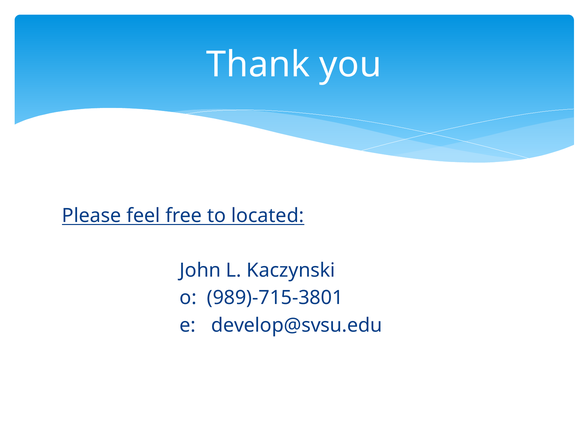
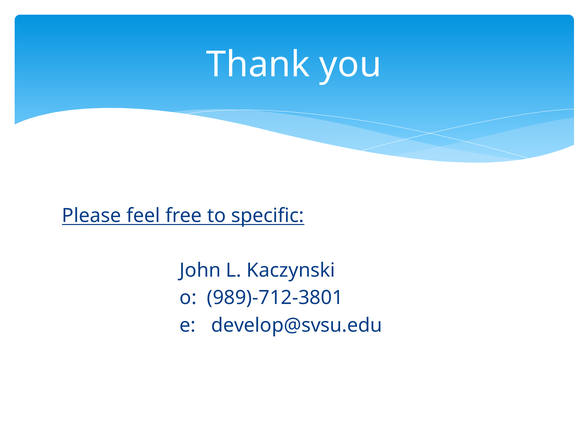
located: located -> specific (268, 216)
989)-715-3801: 989)-715-3801 -> 989)-712-3801 (275, 298)
